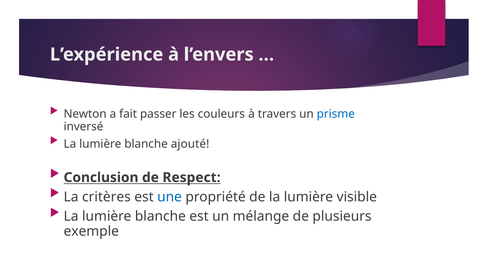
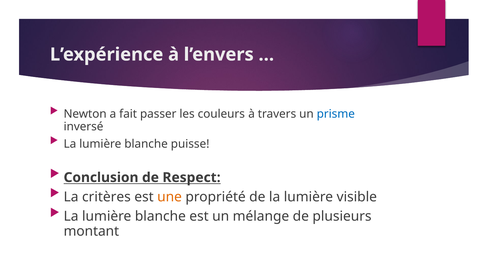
ajouté: ajouté -> puisse (190, 144)
une colour: blue -> orange (170, 197)
exemple: exemple -> montant (91, 231)
